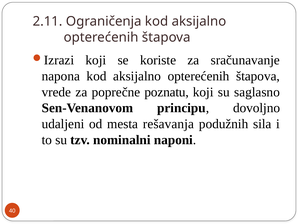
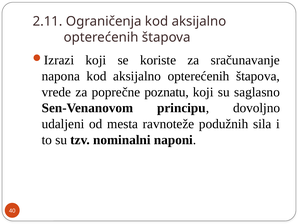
rešavanja: rešavanja -> ravnoteže (168, 124)
